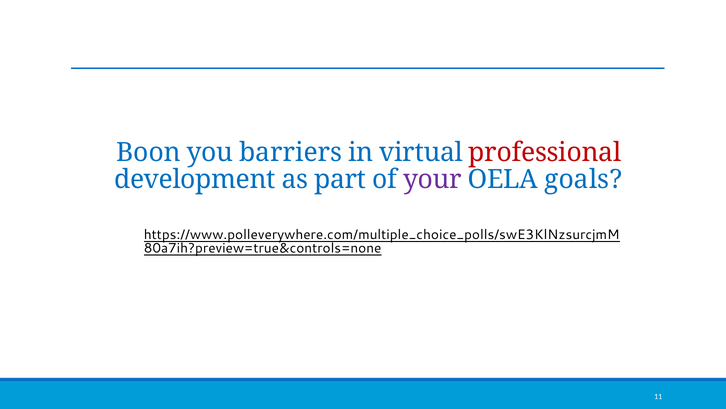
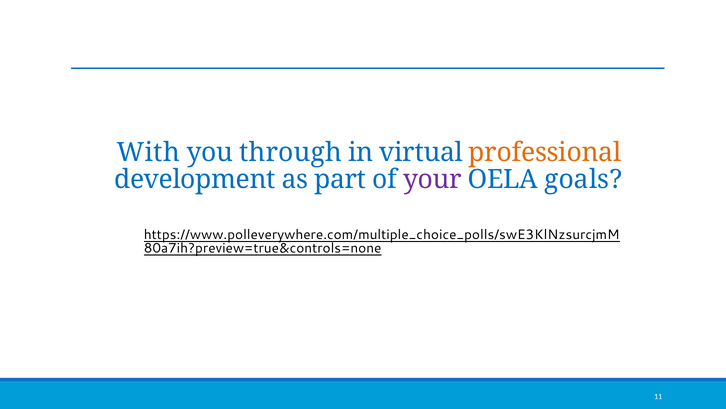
Boon: Boon -> With (148, 152)
barriers: barriers -> through (290, 152)
professional colour: red -> orange (545, 152)
